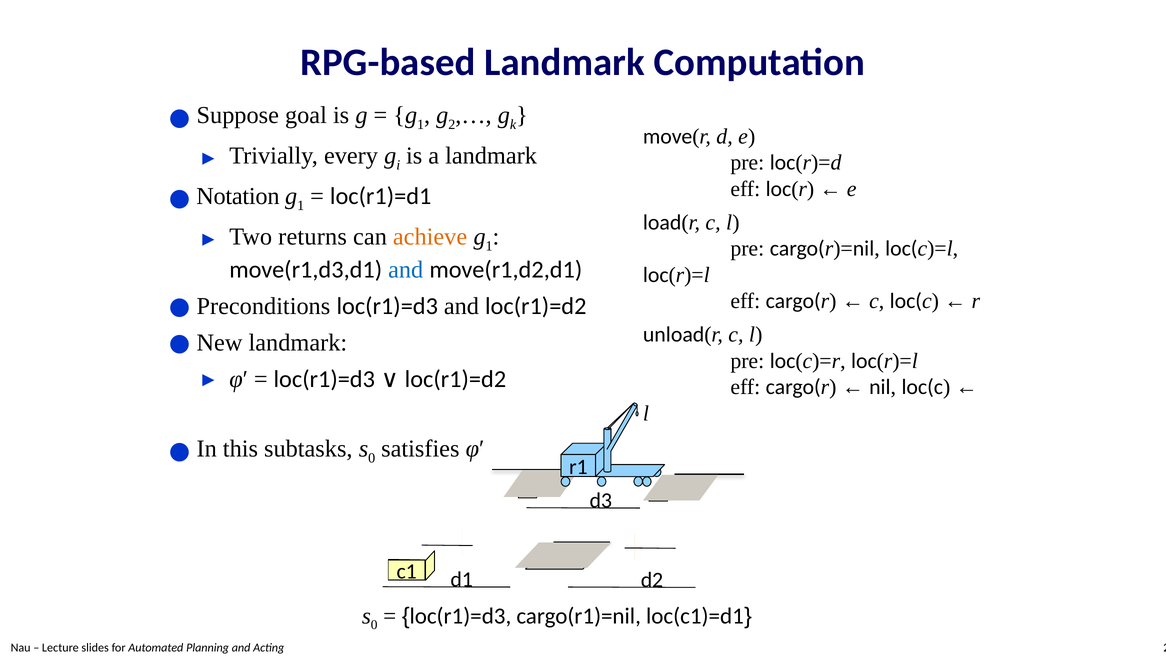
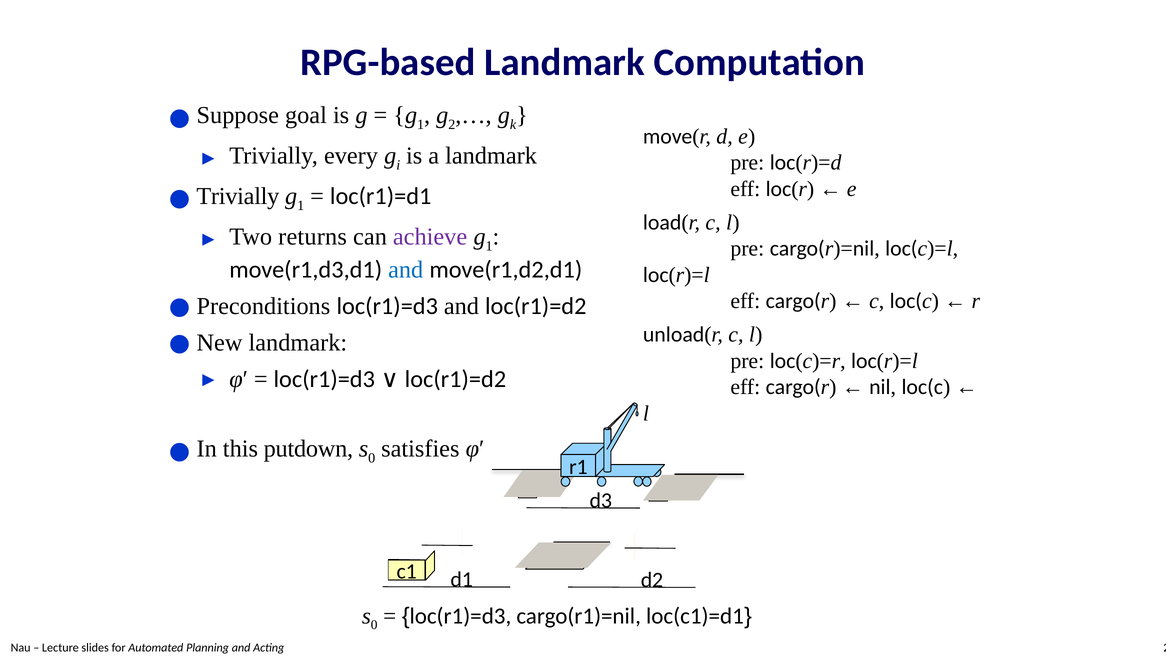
Notation: Notation -> Trivially (238, 196)
achieve colour: orange -> purple (430, 237)
subtasks: subtasks -> putdown (308, 449)
